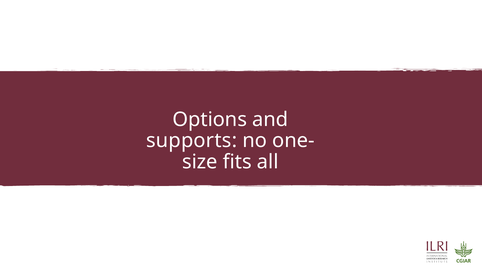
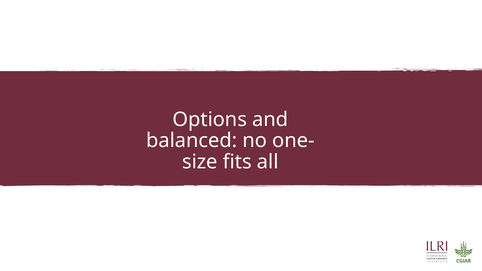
supports: supports -> balanced (192, 141)
